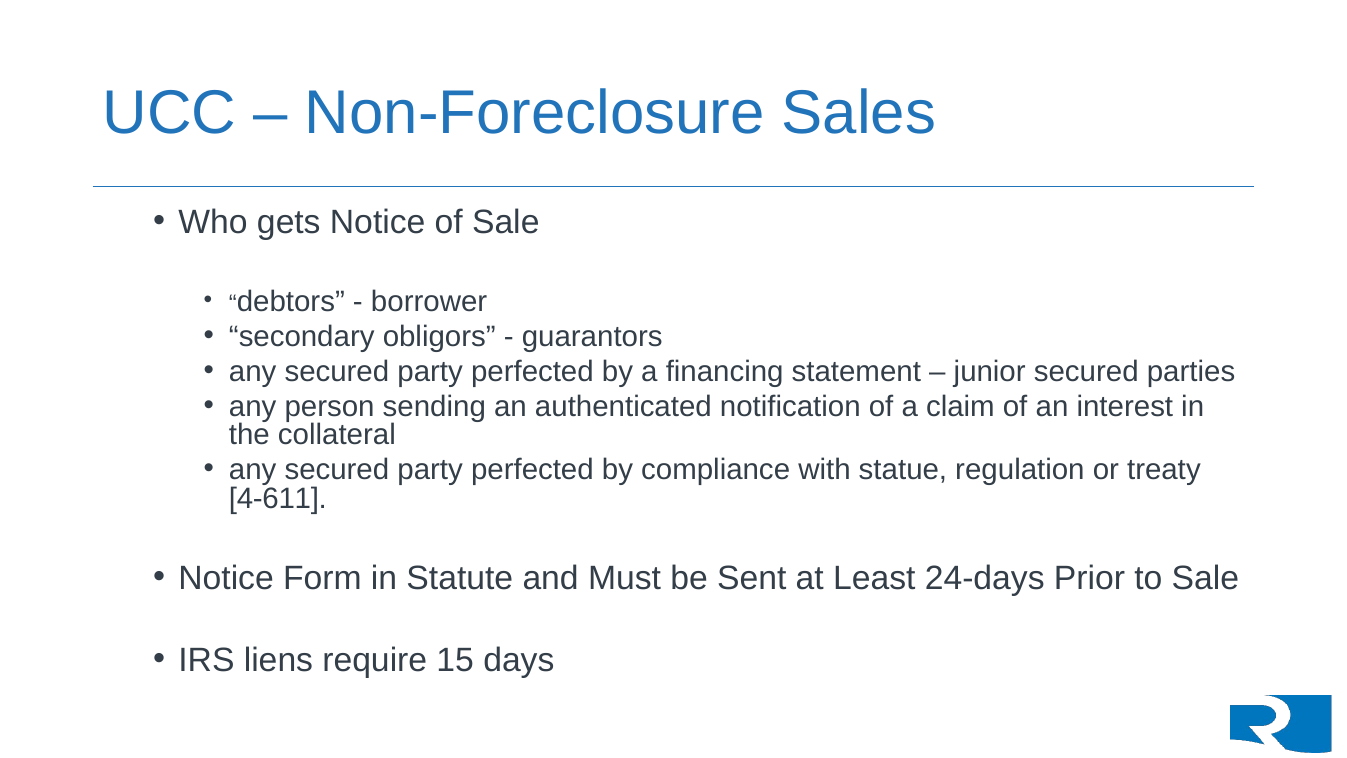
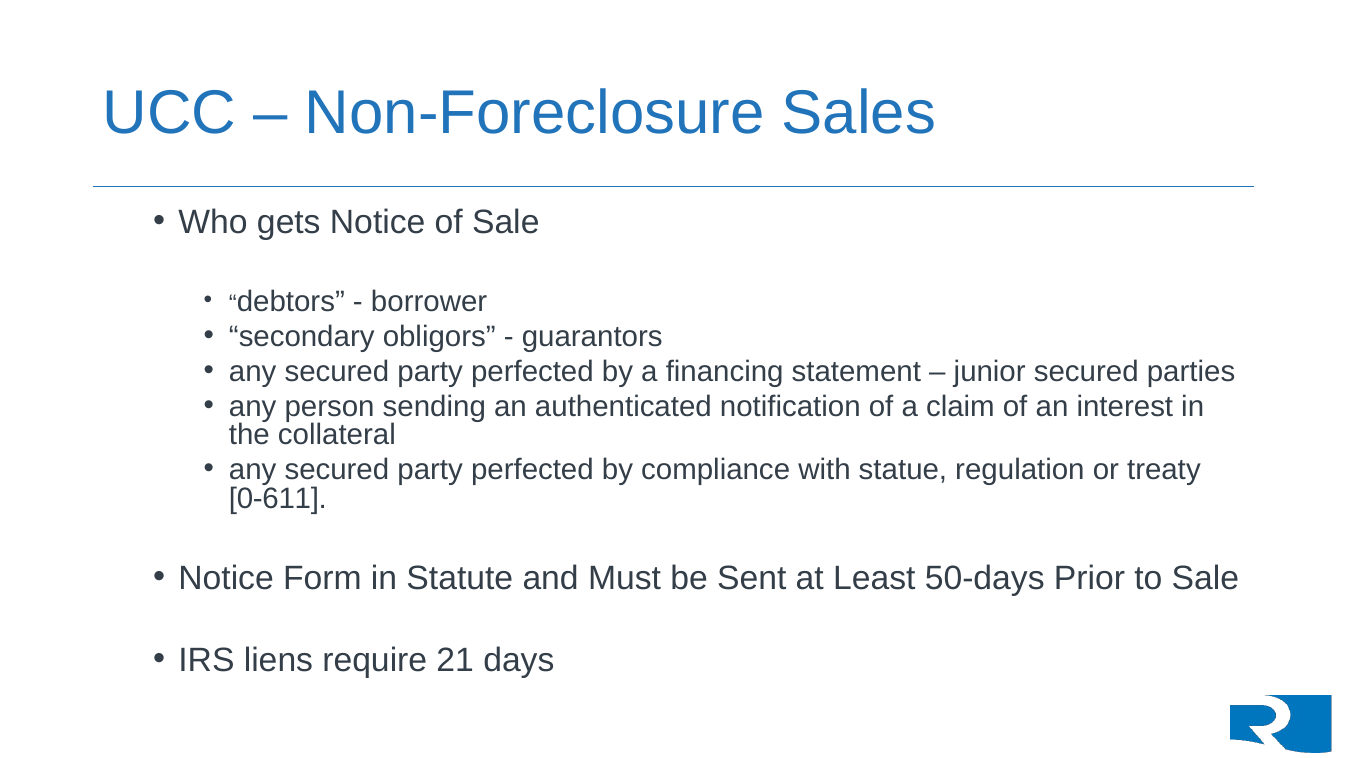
4-611: 4-611 -> 0-611 (278, 499)
24-days: 24-days -> 50-days (985, 578)
15: 15 -> 21 (455, 660)
